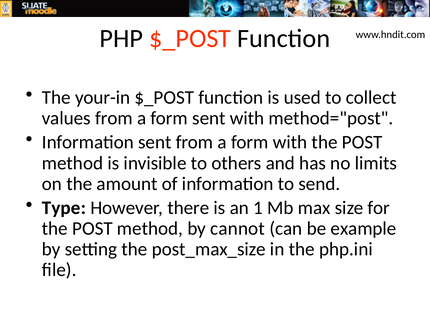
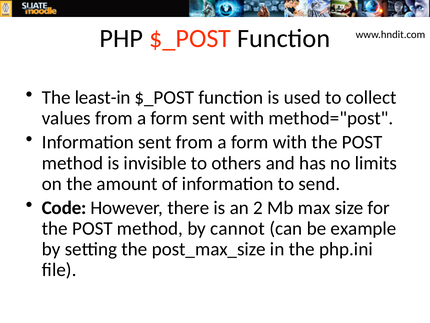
your-in: your-in -> least-in (103, 97)
Type: Type -> Code (64, 208)
1: 1 -> 2 (258, 208)
